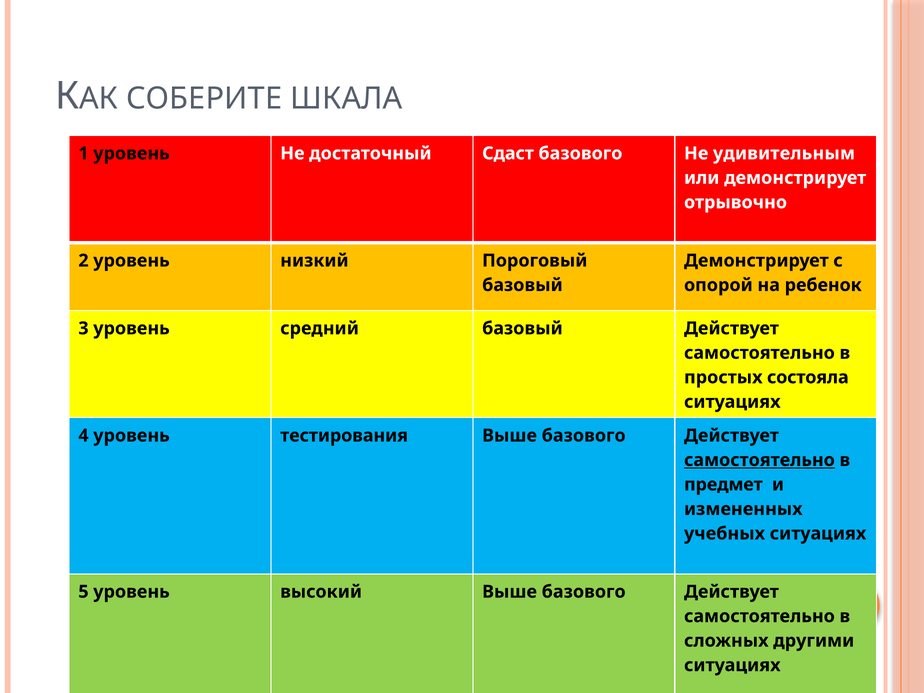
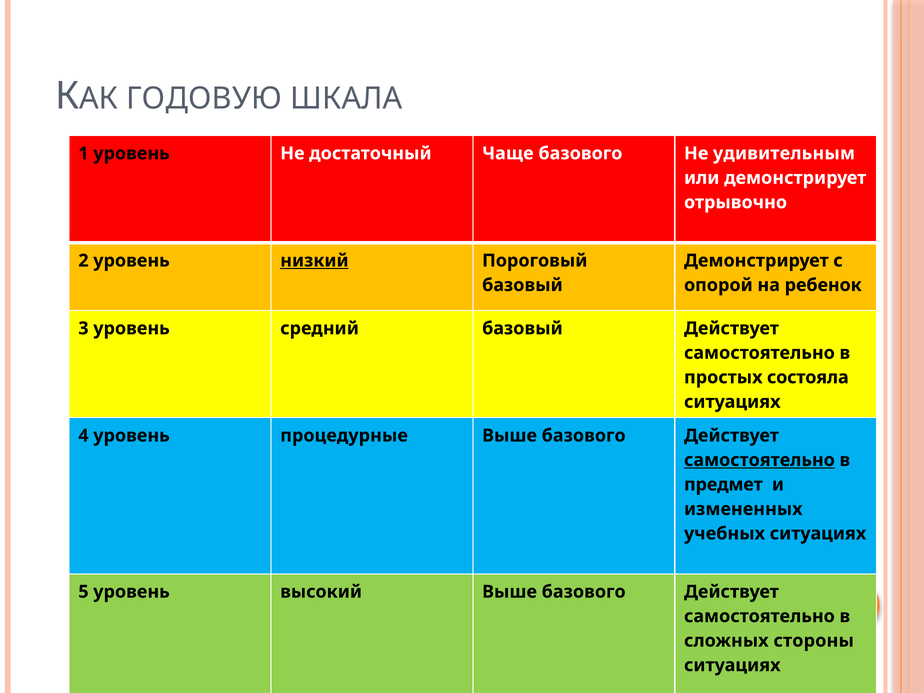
СОБЕРИТЕ: СОБЕРИТЕ -> ГОДОВУЮ (204, 99)
Сдаст: Сдаст -> Чаще (508, 153)
низкий underline: none -> present (314, 261)
тестирования: тестирования -> процедурные (344, 436)
другими: другими -> стороны (814, 641)
